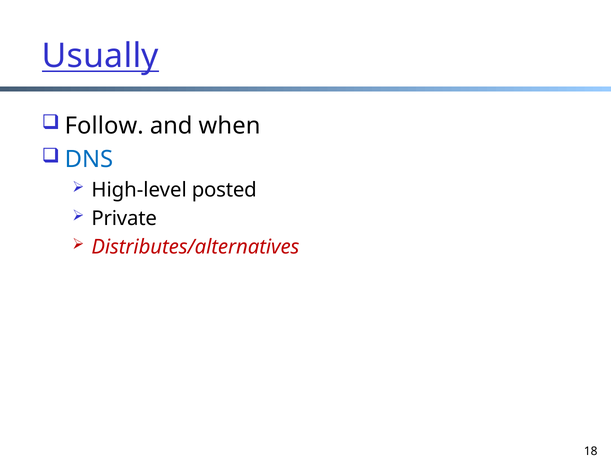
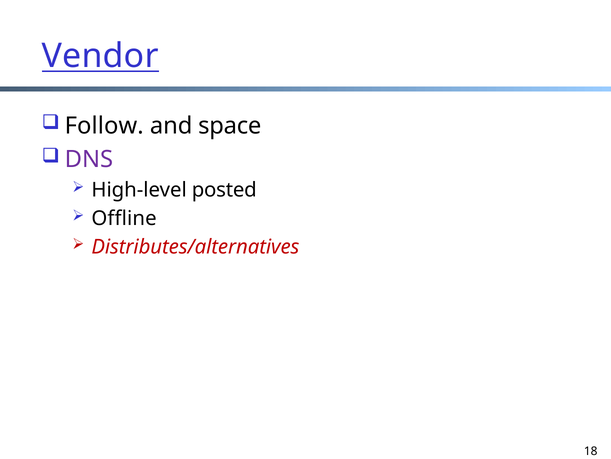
Usually: Usually -> Vendor (100, 56)
when: when -> space (230, 126)
DNS colour: blue -> purple (89, 159)
Private: Private -> Offline (124, 218)
